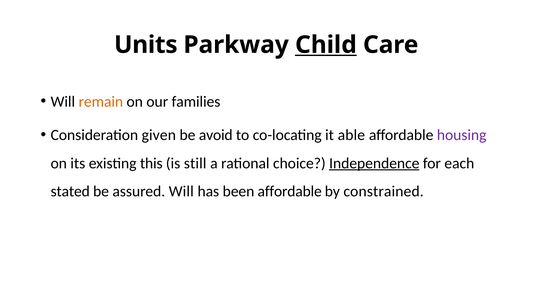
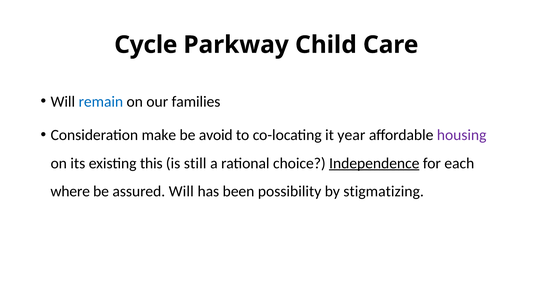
Units: Units -> Cycle (146, 45)
Child underline: present -> none (326, 45)
remain colour: orange -> blue (101, 102)
given: given -> make (159, 135)
able: able -> year (351, 135)
stated: stated -> where (70, 191)
been affordable: affordable -> possibility (290, 191)
constrained: constrained -> stigmatizing (384, 191)
